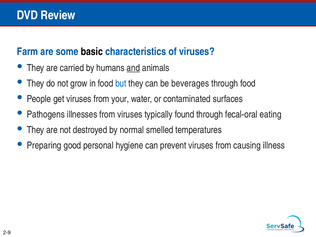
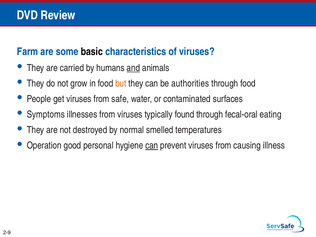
but colour: blue -> orange (121, 83)
beverages: beverages -> authorities (190, 83)
your: your -> safe (120, 99)
Pathogens: Pathogens -> Symptoms (46, 114)
Preparing: Preparing -> Operation (44, 146)
can underline: none -> present (152, 146)
